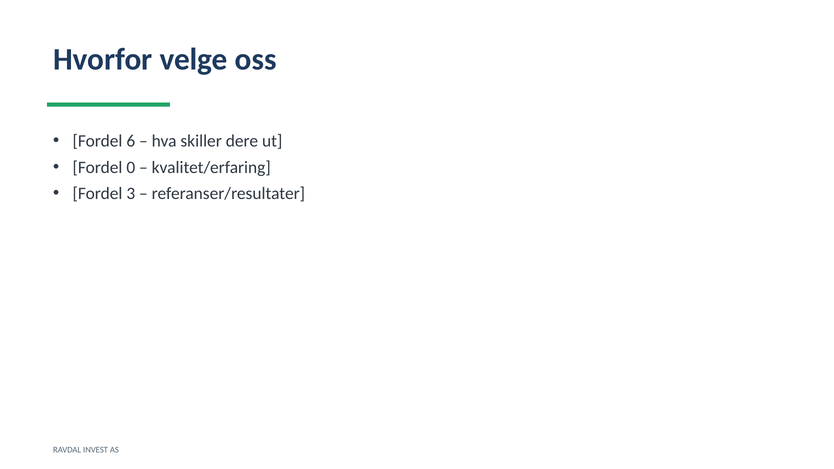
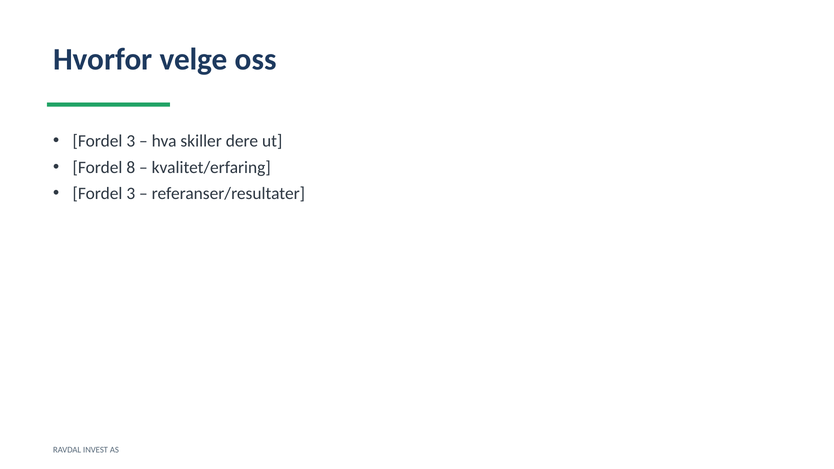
6: 6 -> 3 (131, 141)
0: 0 -> 8 (131, 167)
